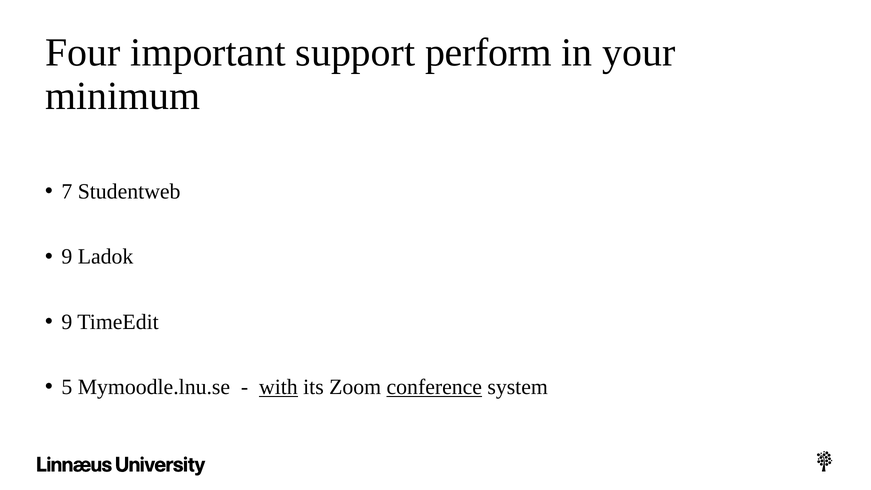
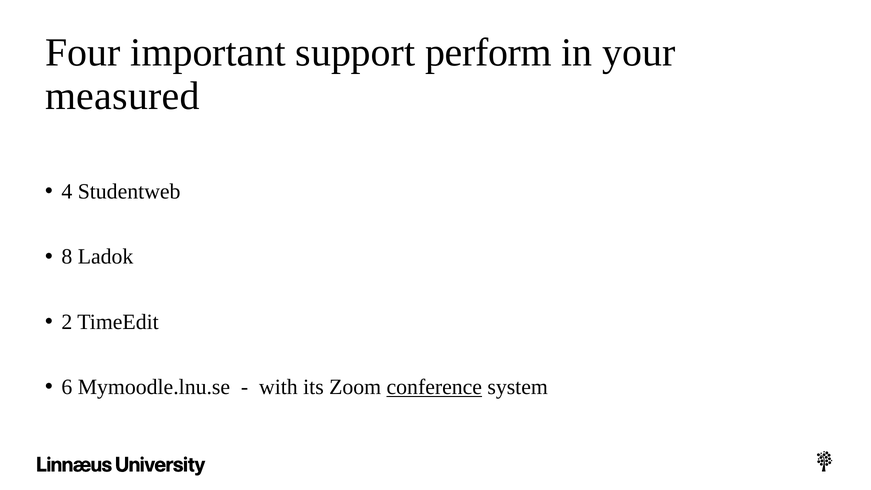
minimum: minimum -> measured (123, 96)
7: 7 -> 4 (67, 192)
9: 9 -> 8 (67, 257)
9: 9 -> 2 (67, 322)
5: 5 -> 6 (67, 387)
with underline: present -> none (278, 387)
